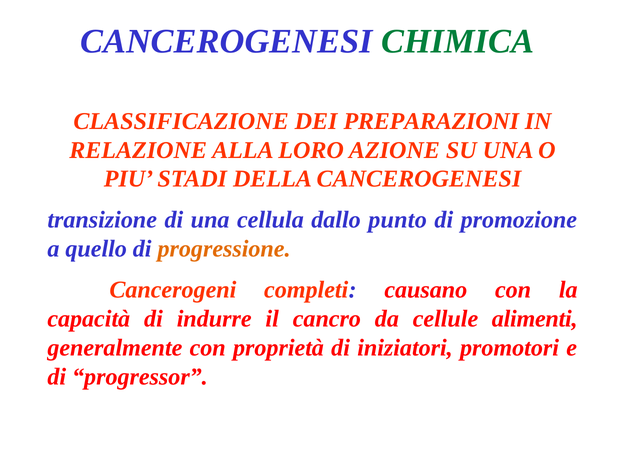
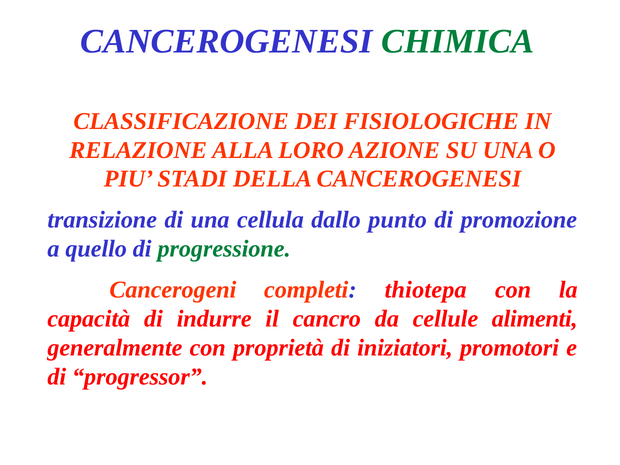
PREPARAZIONI: PREPARAZIONI -> FISIOLOGICHE (431, 121)
progressione colour: orange -> green (224, 249)
causano: causano -> thiotepa (426, 290)
